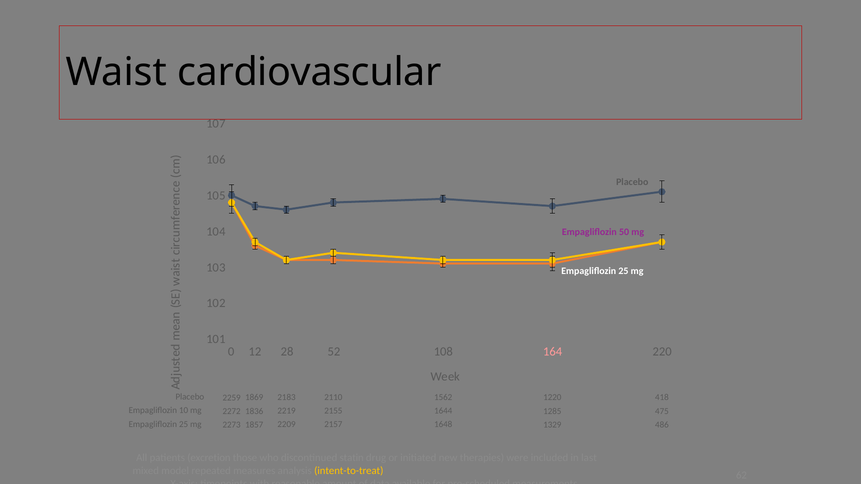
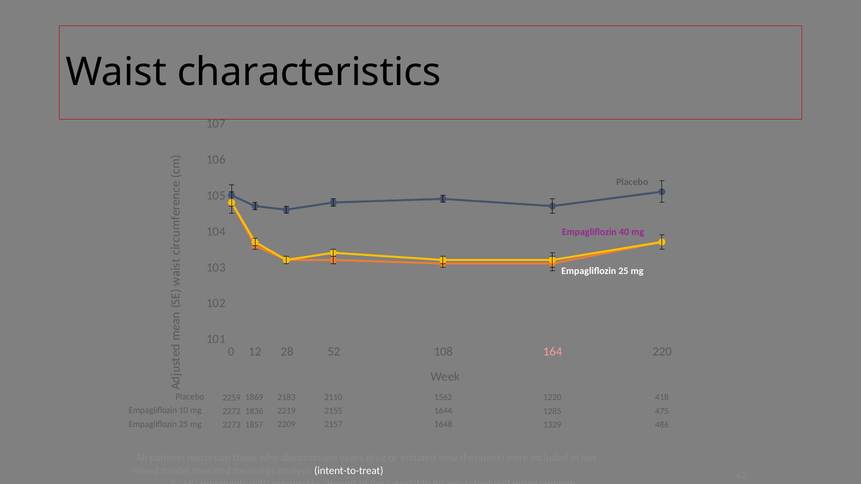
cardiovascular: cardiovascular -> characteristics (309, 72)
50: 50 -> 40 (624, 232)
statin: statin -> years (352, 458)
intent-to-treat colour: yellow -> white (349, 471)
